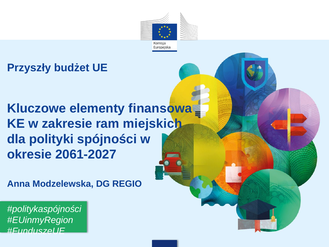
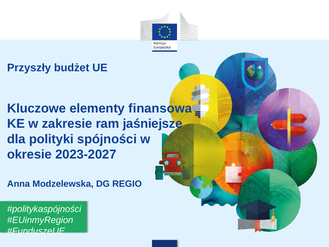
miejskich: miejskich -> jaśniejsze (153, 124)
2061-2027: 2061-2027 -> 2023-2027 (86, 154)
